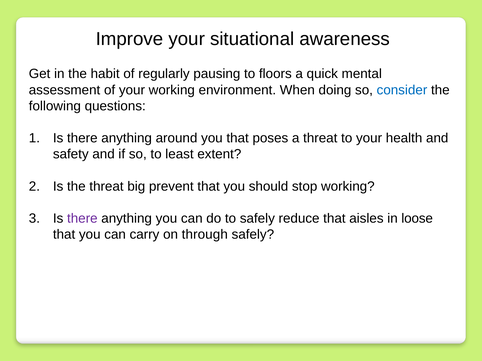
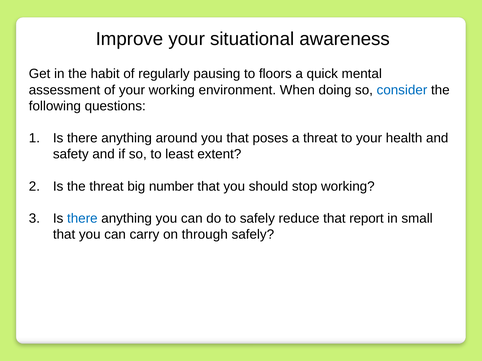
prevent: prevent -> number (171, 187)
there colour: purple -> blue (82, 219)
aisles: aisles -> report (366, 219)
loose: loose -> small (417, 219)
